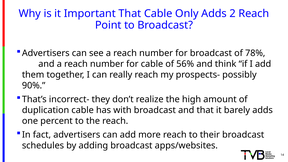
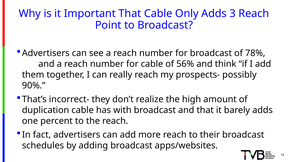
2: 2 -> 3 (233, 13)
